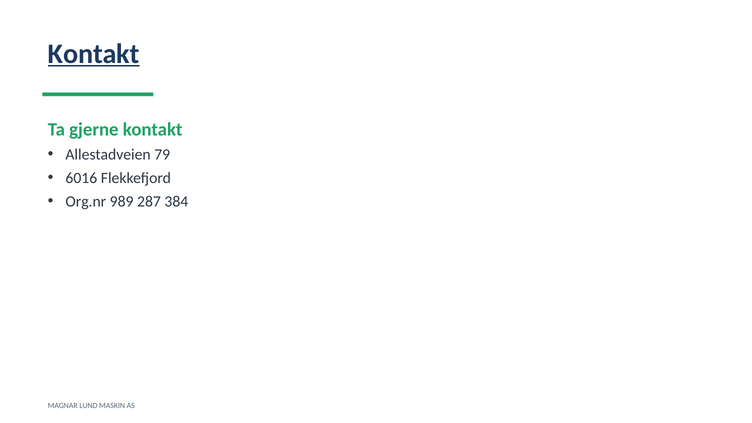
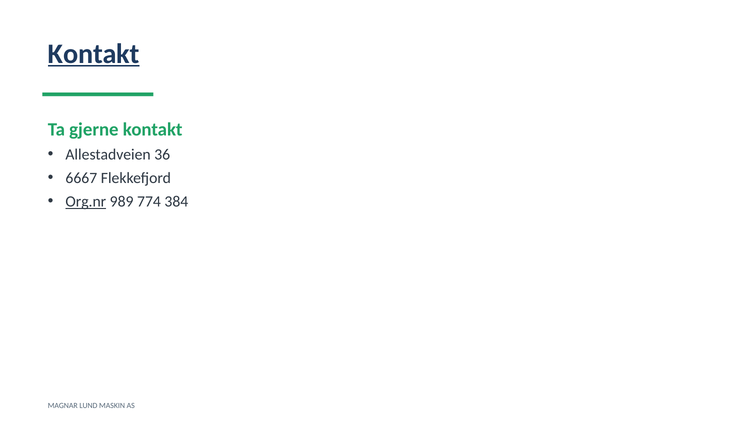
79: 79 -> 36 (162, 155)
6016: 6016 -> 6667 (81, 178)
Org.nr underline: none -> present (86, 202)
287: 287 -> 774 (149, 202)
